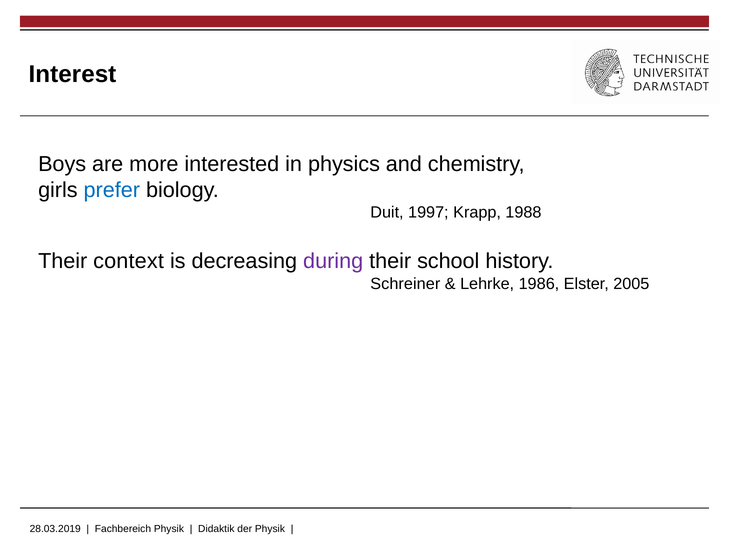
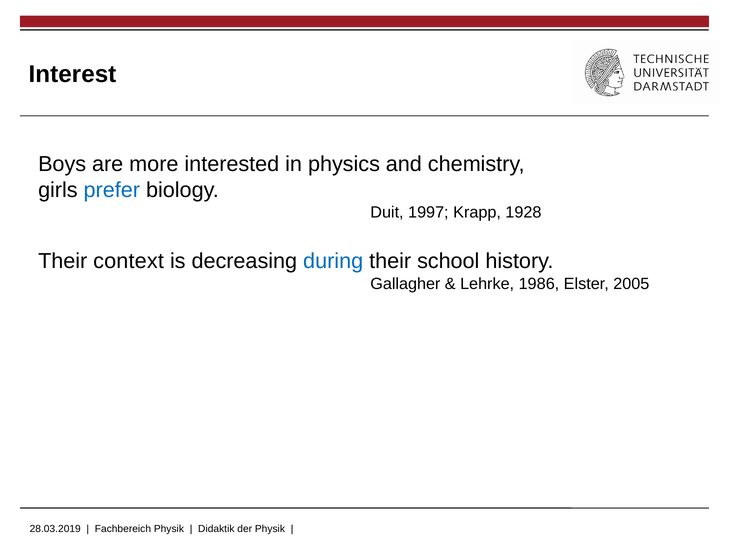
1988: 1988 -> 1928 (523, 212)
during colour: purple -> blue (333, 261)
Schreiner: Schreiner -> Gallagher (405, 284)
